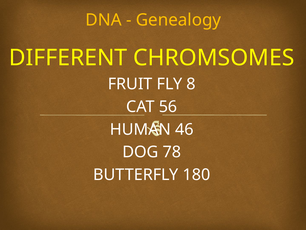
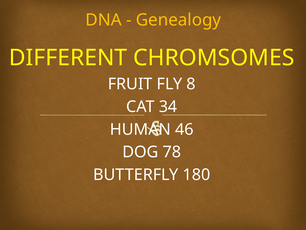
56: 56 -> 34 (168, 107)
